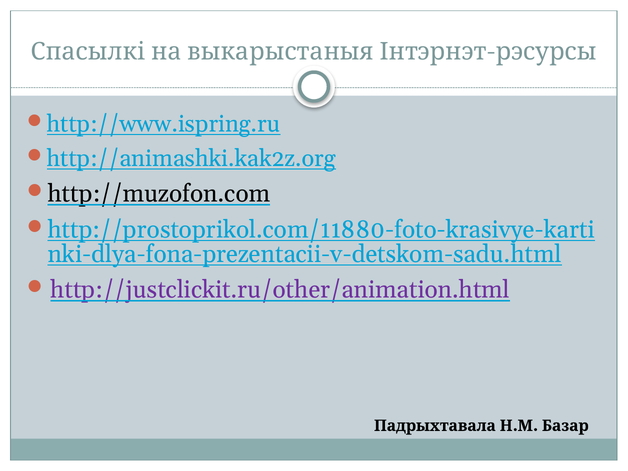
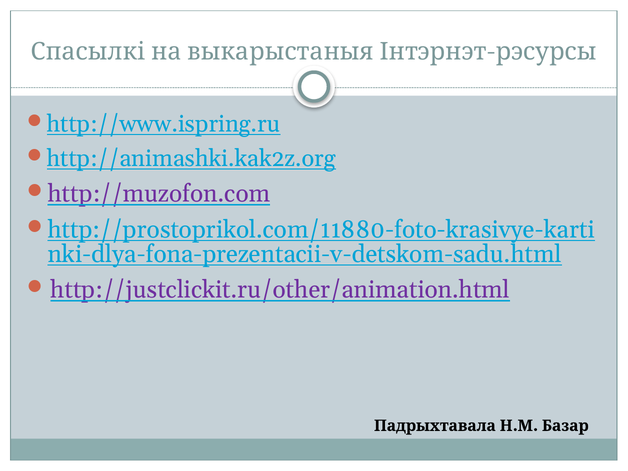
http://muzofon.com colour: black -> purple (159, 194)
